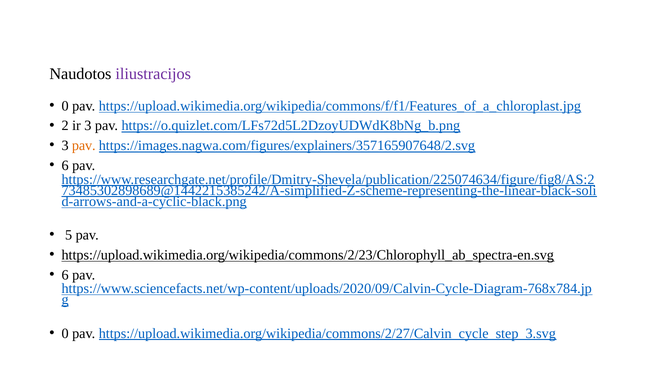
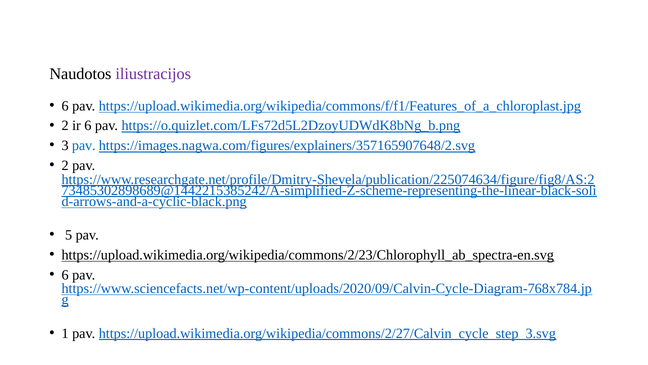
0: 0 -> 6 (65, 106)
ir 3: 3 -> 6 (88, 126)
pav colour: orange -> blue (84, 145)
6: 6 -> 2 (65, 165)
0: 0 -> 1 (65, 333)
